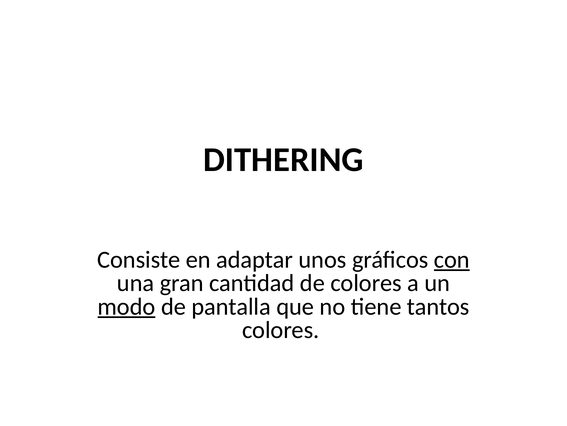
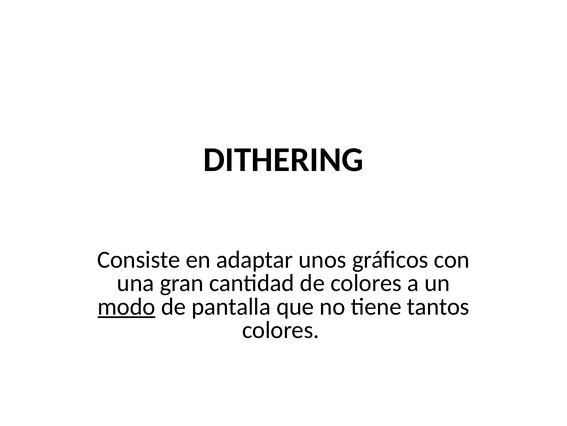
con underline: present -> none (452, 259)
